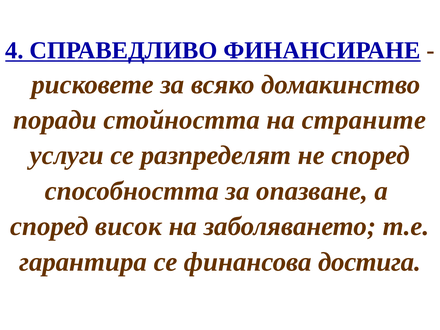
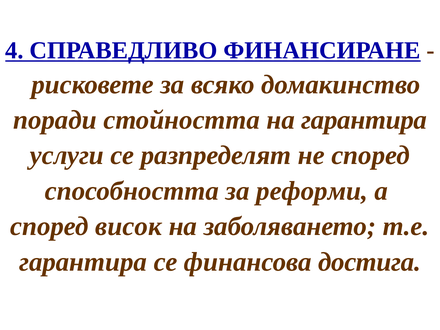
на страните: страните -> гарантира (364, 120)
опазване: опазване -> реформи (312, 191)
